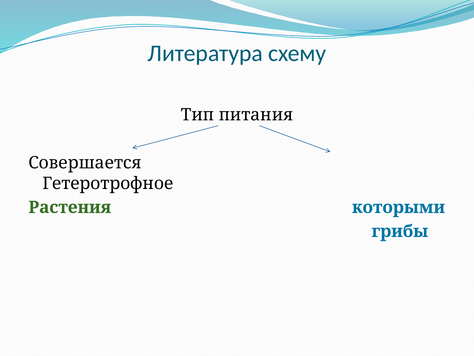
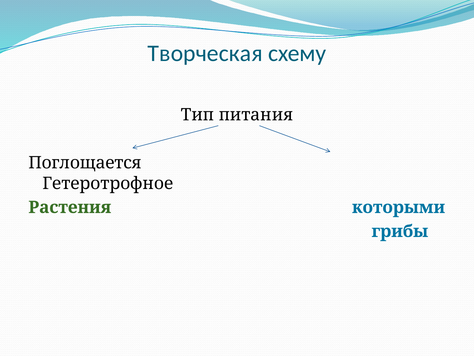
Литература: Литература -> Творческая (205, 53)
Совершается: Совершается -> Поглощается (85, 163)
